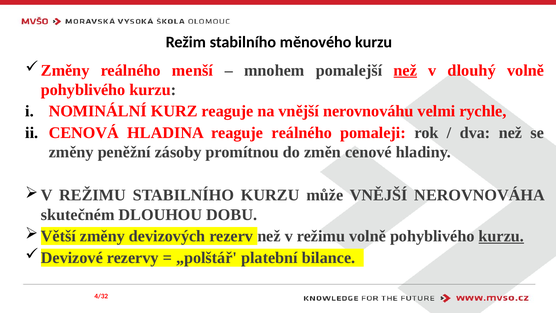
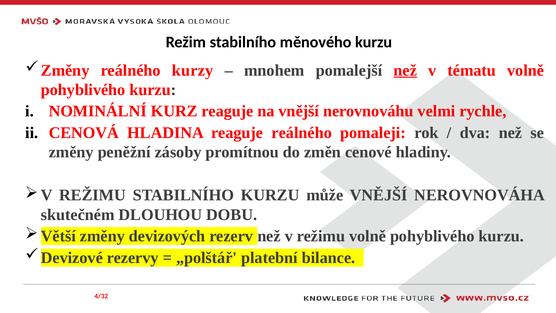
menší: menší -> kurzy (193, 70)
dlouhý: dlouhý -> tématu (472, 70)
kurzu underline: present -> none (501, 236)
